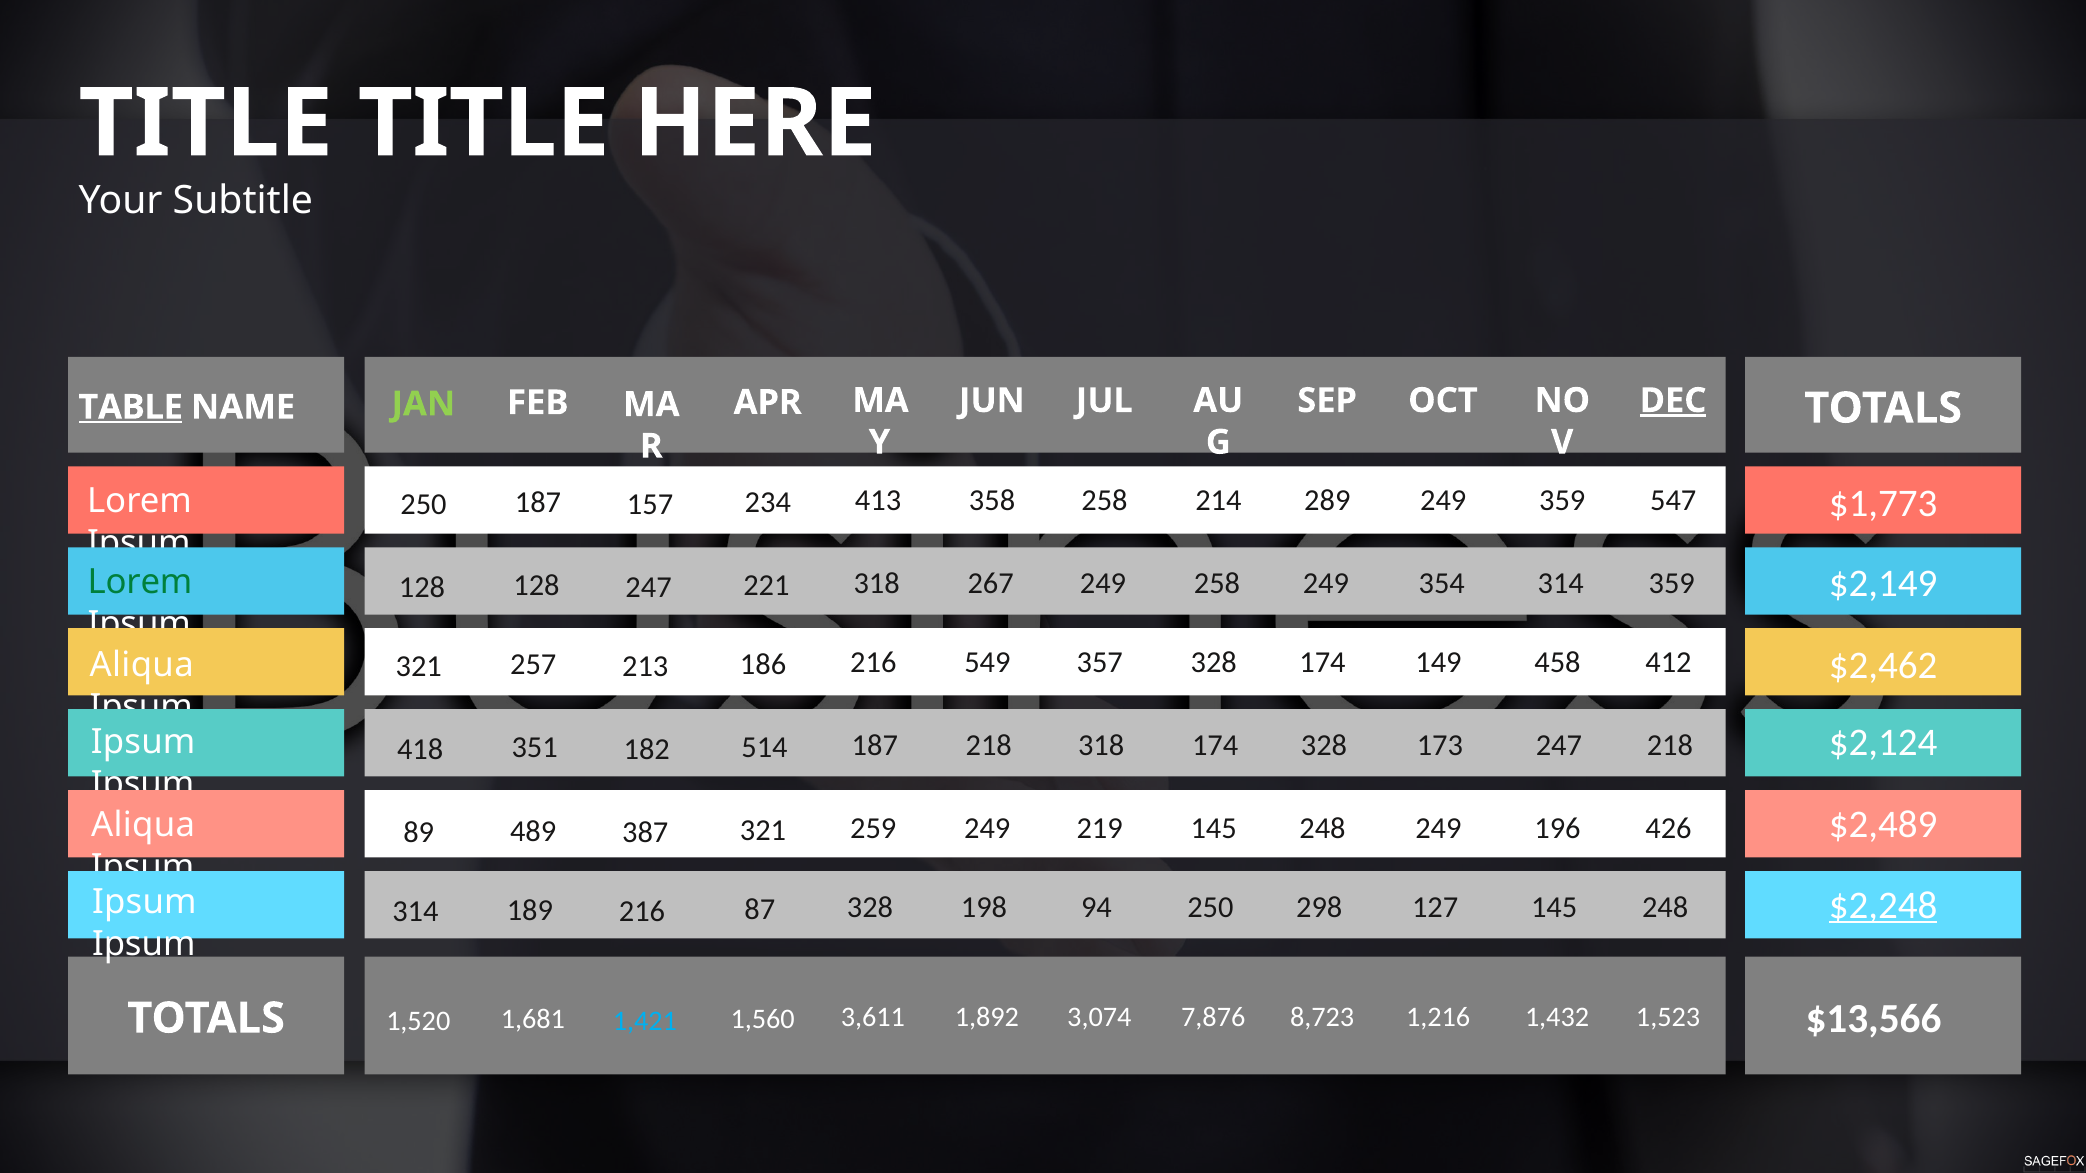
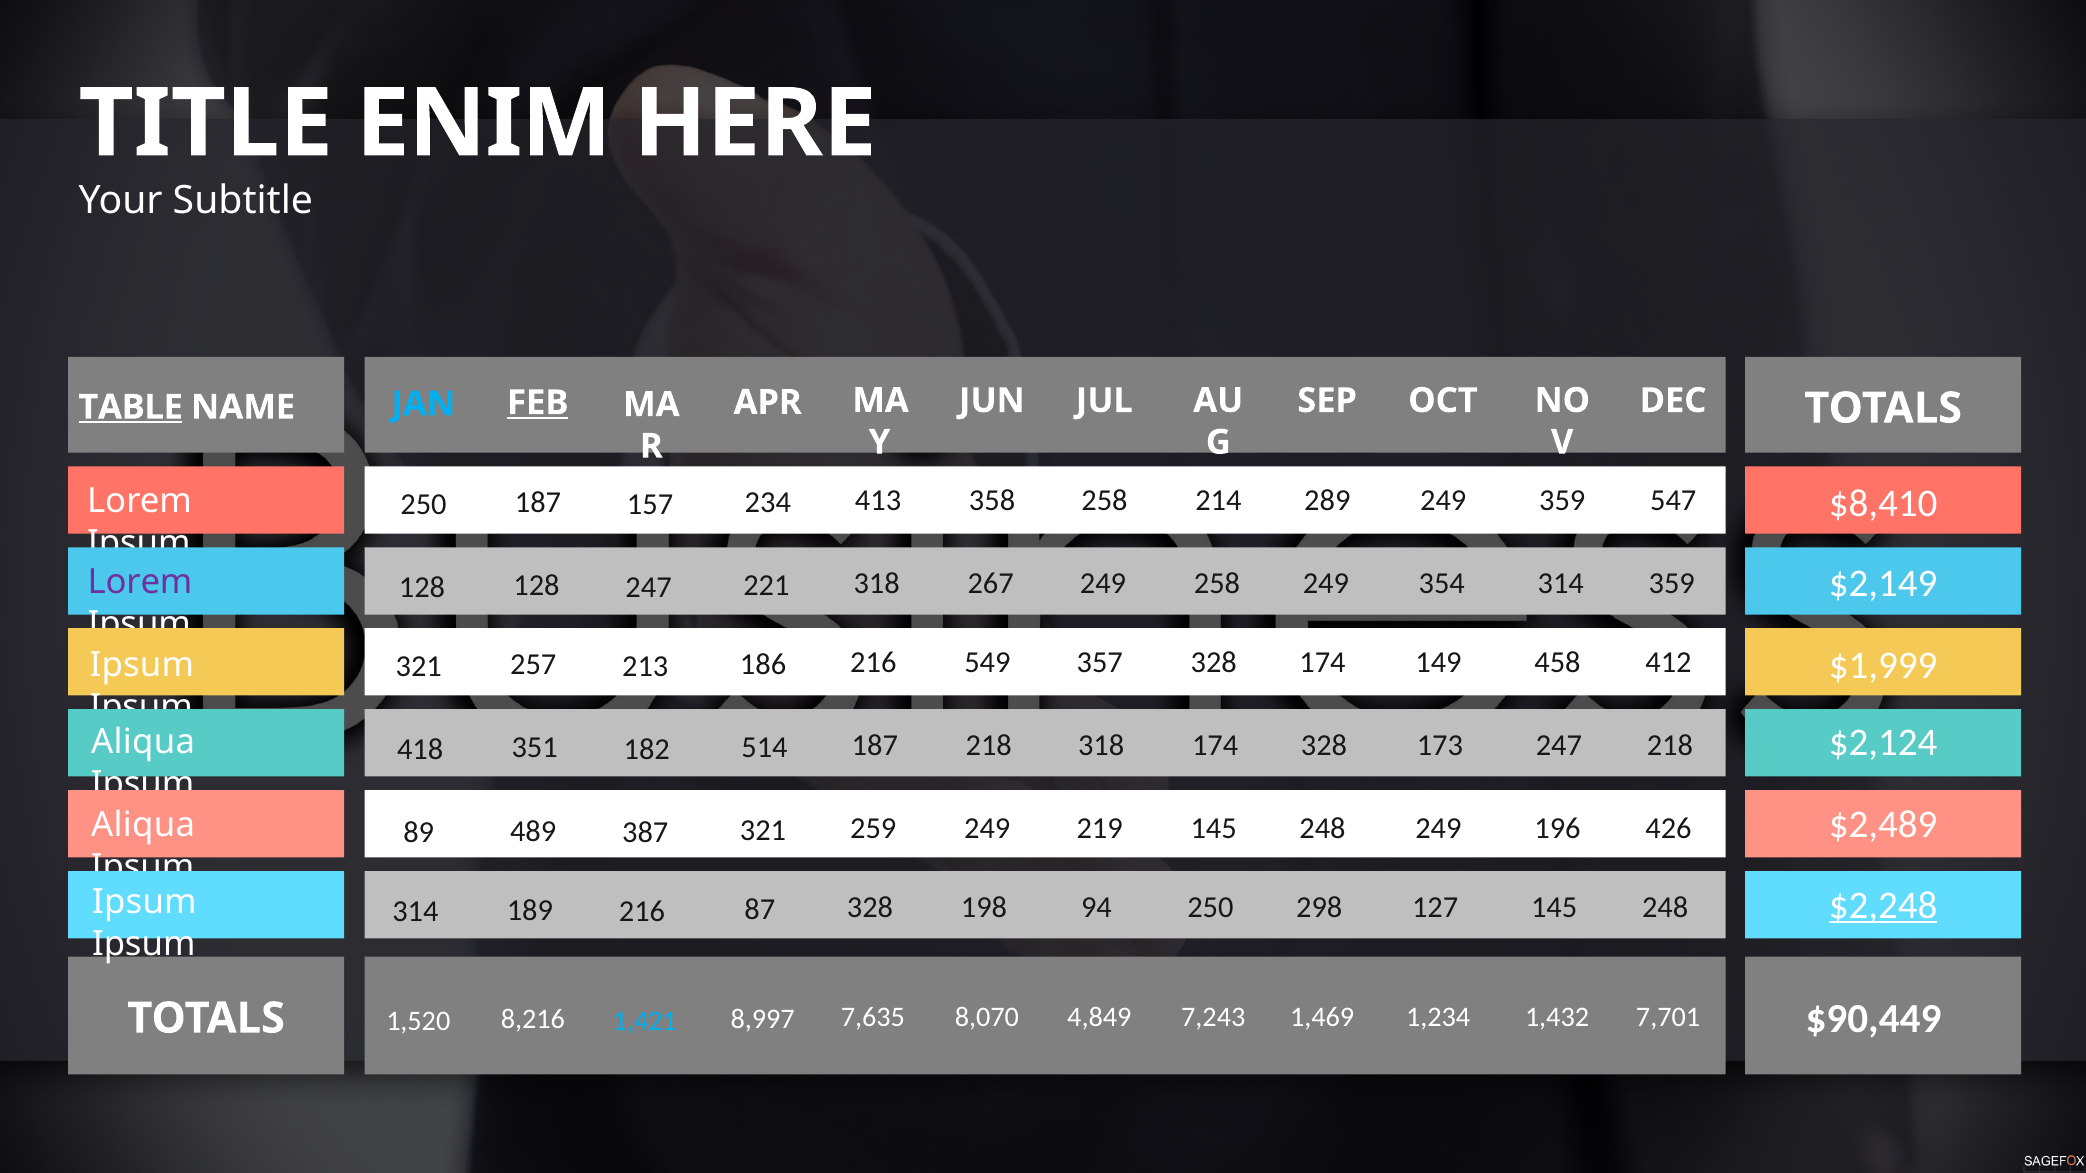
TITLE: TITLE -> ENIM (484, 124)
DEC underline: present -> none (1673, 401)
FEB underline: none -> present (538, 403)
JAN colour: light green -> light blue (423, 404)
$1,773: $1,773 -> $8,410 (1883, 504)
Lorem colour: green -> purple (140, 583)
$2,462: $2,462 -> $1,999 (1883, 666)
Aliqua: Aliqua -> Ipsum (142, 665)
Ipsum: Ipsum -> Aliqua (143, 743)
$13,566: $13,566 -> $90,449 (1873, 1020)
3,611: 3,611 -> 7,635 (873, 1018)
1,892: 1,892 -> 8,070 (987, 1018)
3,074: 3,074 -> 4,849 (1099, 1018)
7,876: 7,876 -> 7,243 (1213, 1018)
8,723: 8,723 -> 1,469 (1322, 1018)
1,216: 1,216 -> 1,234 (1438, 1018)
1,523: 1,523 -> 7,701 (1668, 1018)
1,560: 1,560 -> 8,997 (763, 1020)
1,681: 1,681 -> 8,216 (533, 1020)
